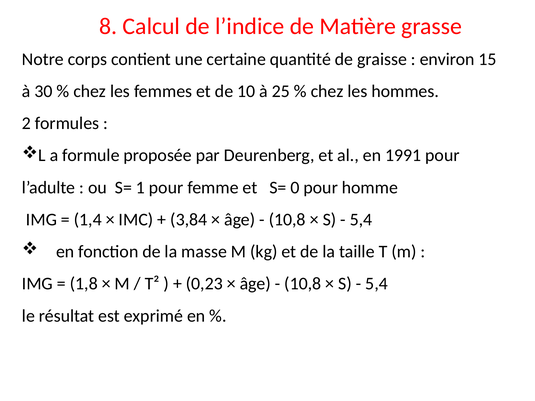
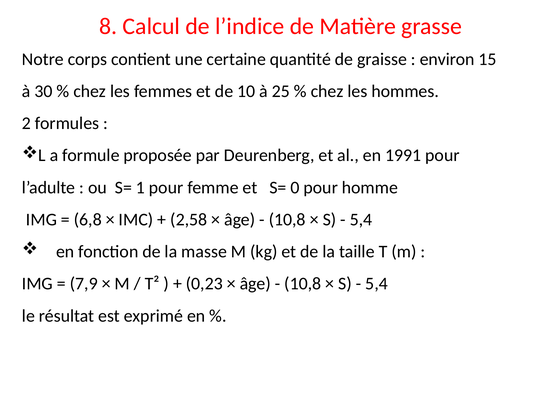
1,4: 1,4 -> 6,8 (88, 220)
3,84: 3,84 -> 2,58 (189, 220)
1,8: 1,8 -> 7,9 (84, 284)
